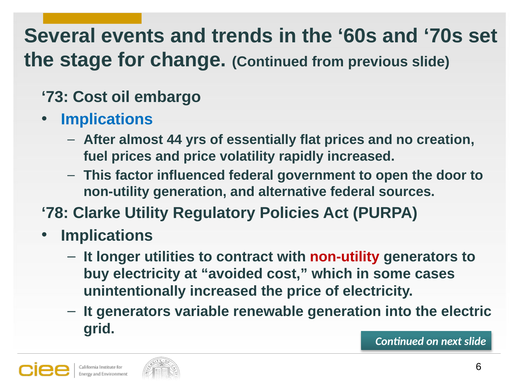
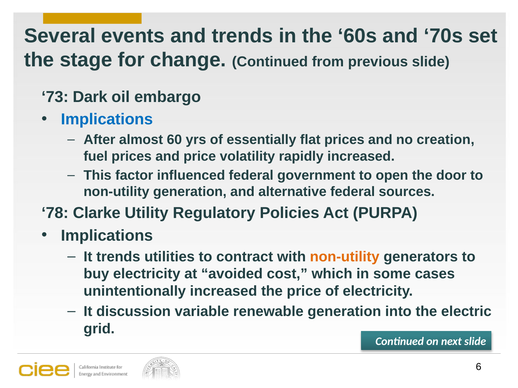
73 Cost: Cost -> Dark (90, 97)
44: 44 -> 60 (174, 140)
It longer: longer -> trends (118, 257)
non-utility colour: red -> orange (345, 257)
It generators: generators -> discussion (134, 312)
